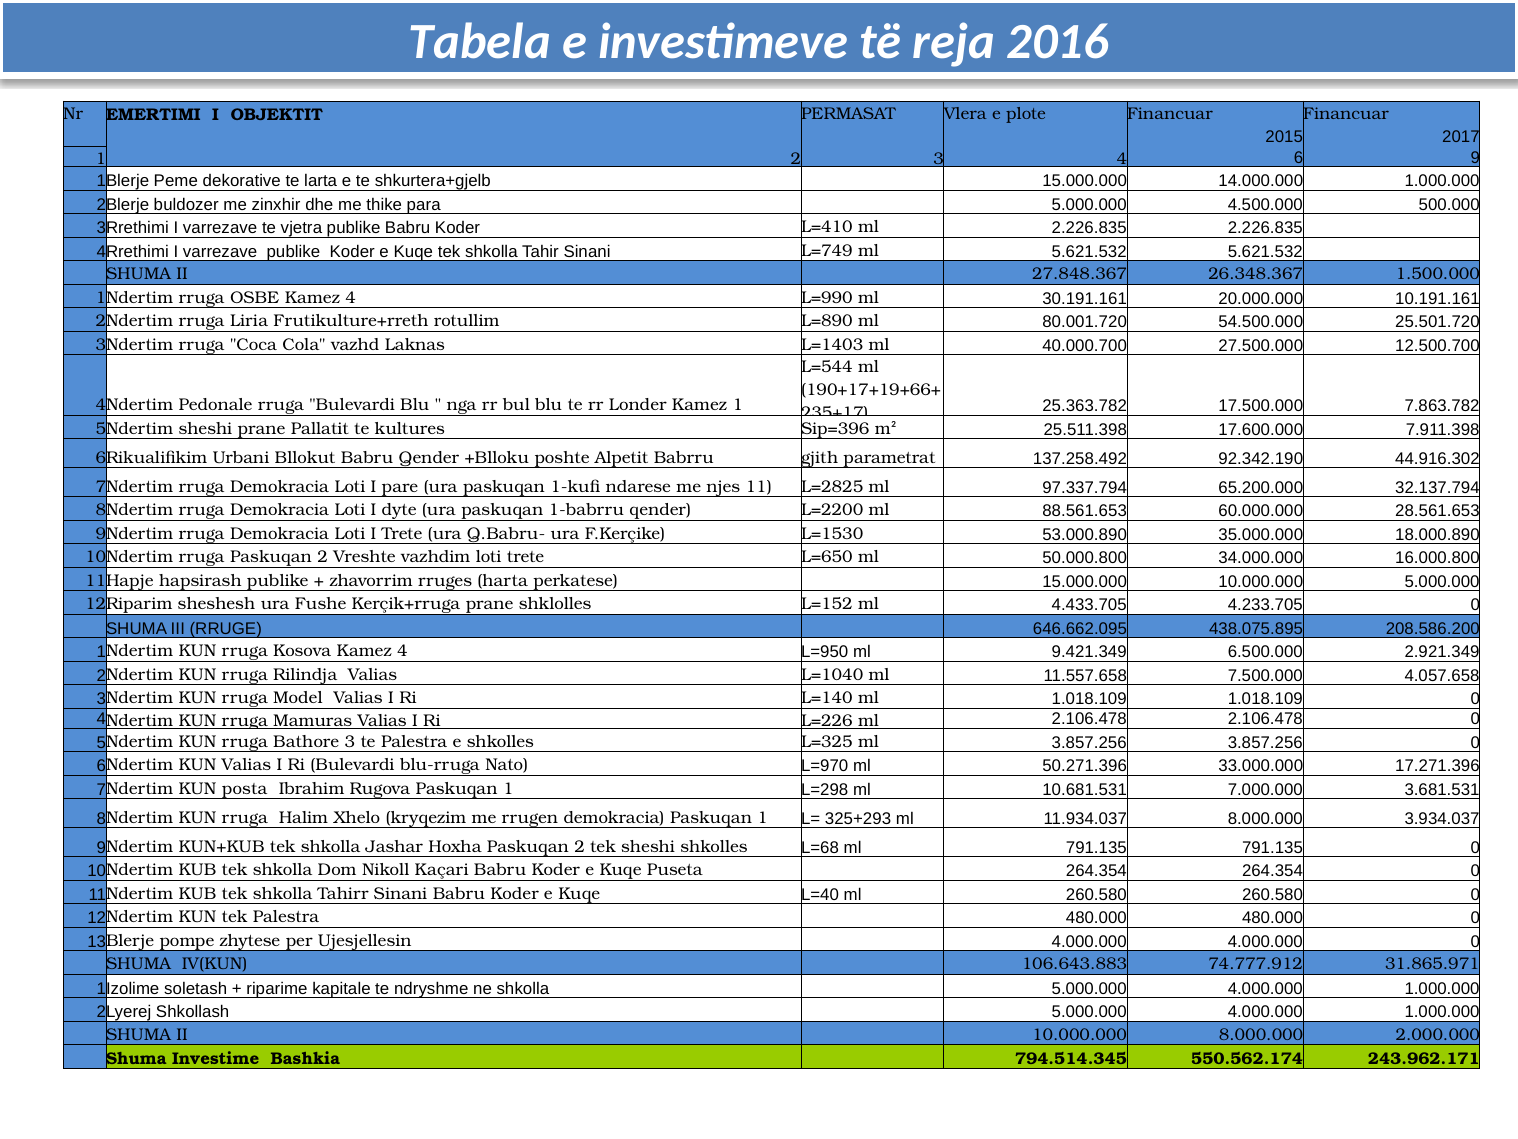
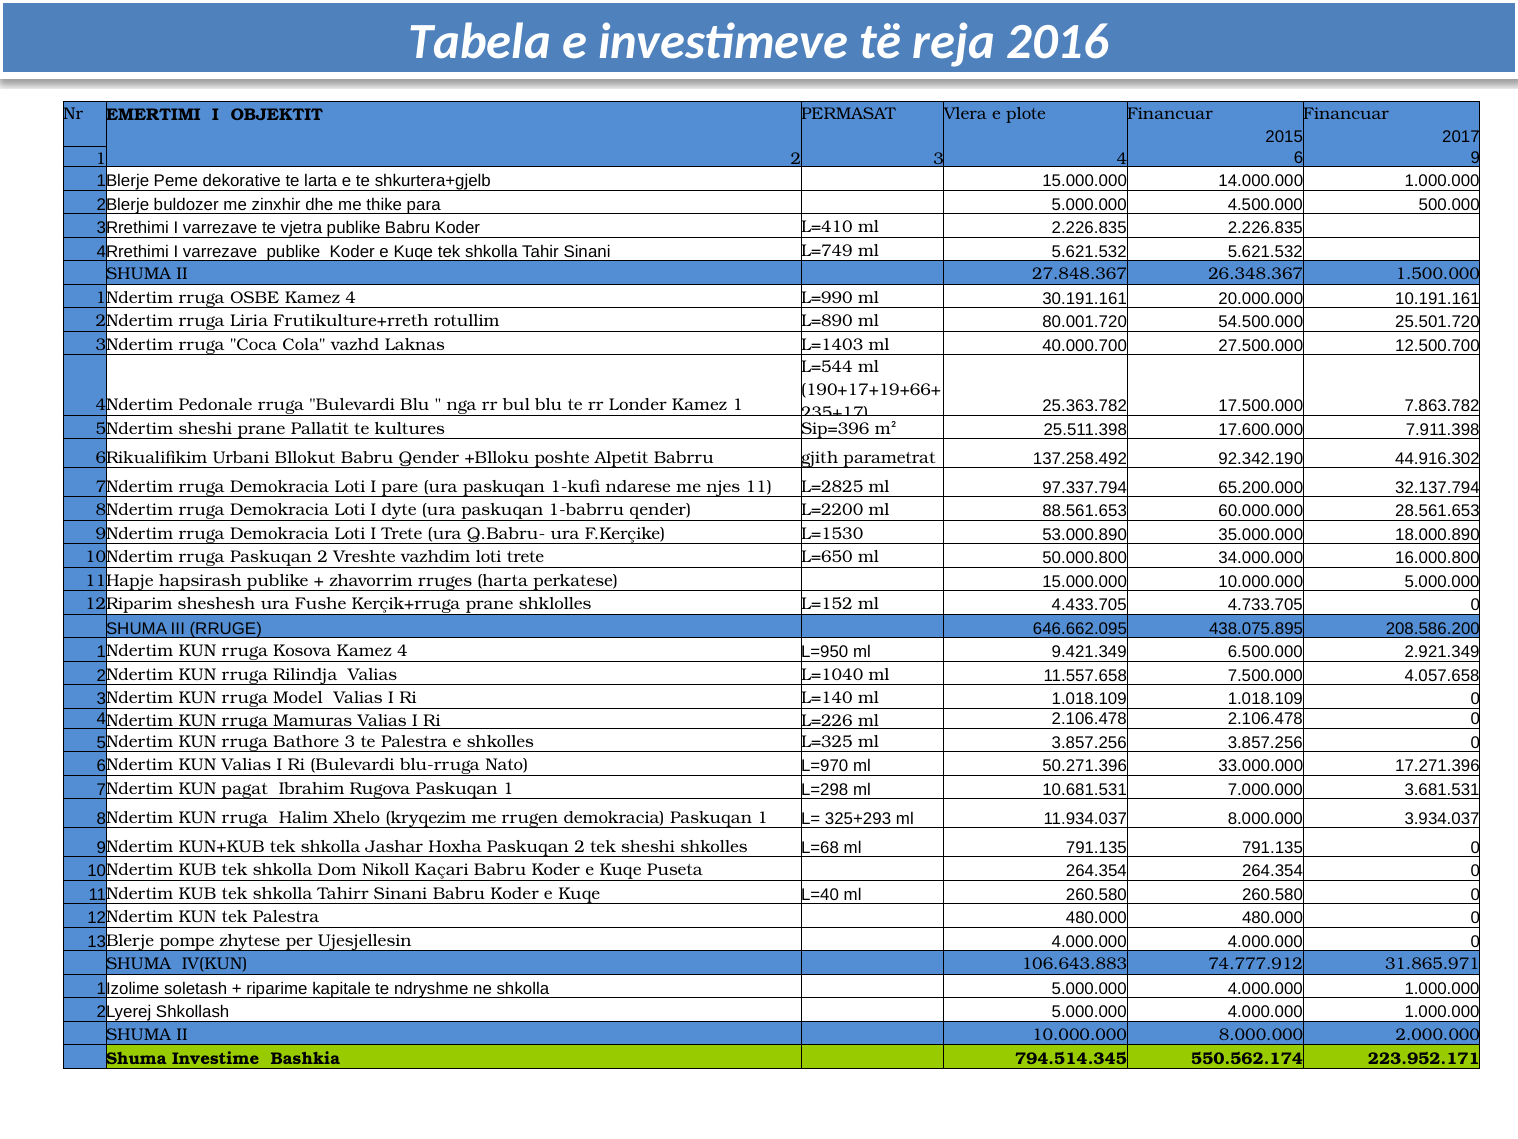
4.233.705: 4.233.705 -> 4.733.705 (1265, 605)
posta: posta -> pagat (245, 788)
243.962.171: 243.962.171 -> 223.952.171 (1424, 1058)
